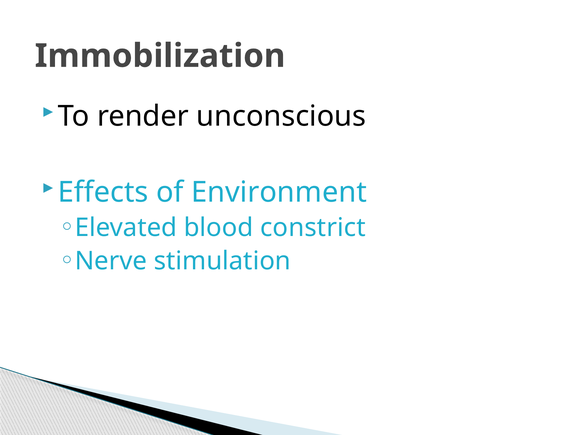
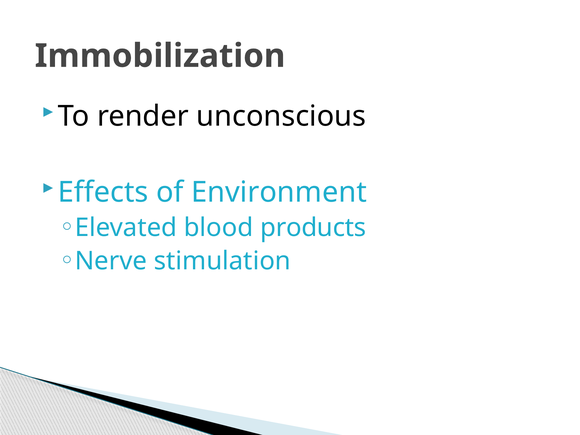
constrict: constrict -> products (313, 228)
